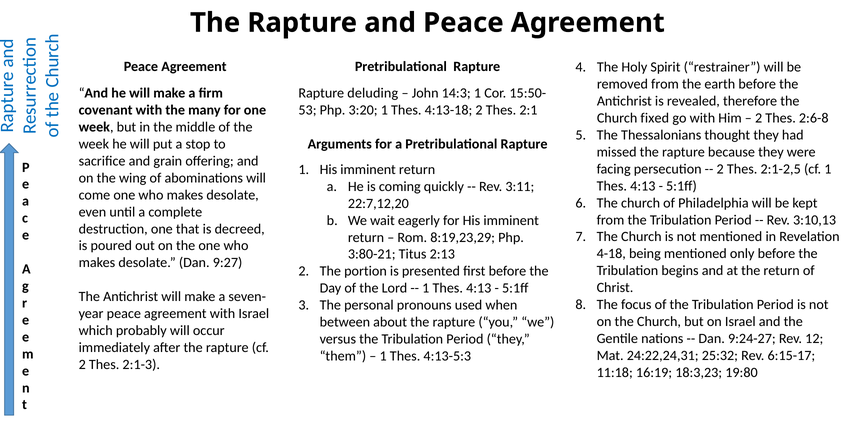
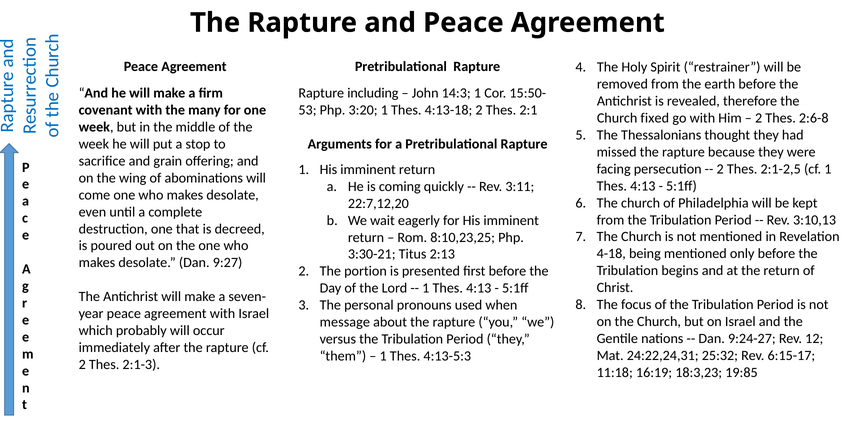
deluding: deluding -> including (373, 93)
8:19,23,29: 8:19,23,29 -> 8:10,23,25 (463, 237)
3:80-21: 3:80-21 -> 3:30-21 (372, 254)
between: between -> message (345, 322)
19:80: 19:80 -> 19:85 (741, 372)
